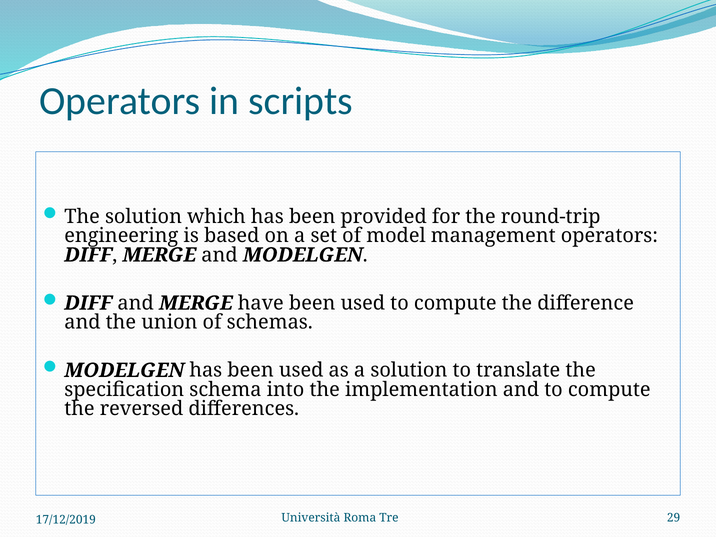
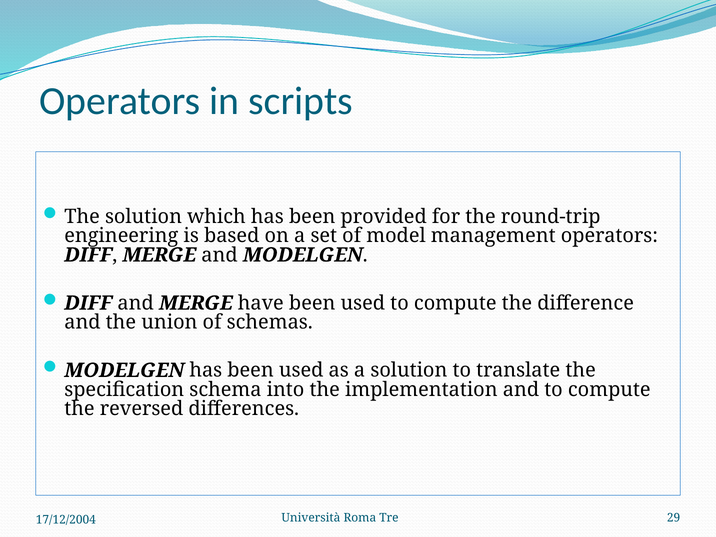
17/12/2019: 17/12/2019 -> 17/12/2004 (66, 520)
